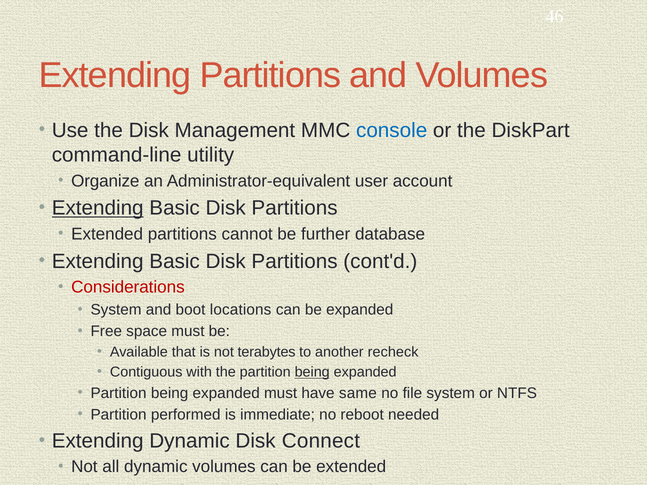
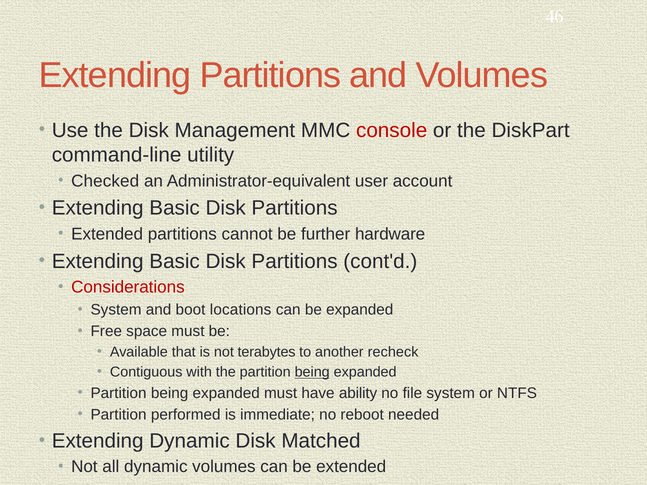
console colour: blue -> red (392, 130)
Organize: Organize -> Checked (105, 181)
Extending underline: present -> none (98, 208)
database: database -> hardware (390, 234)
same: same -> ability (358, 393)
Connect: Connect -> Matched (321, 441)
